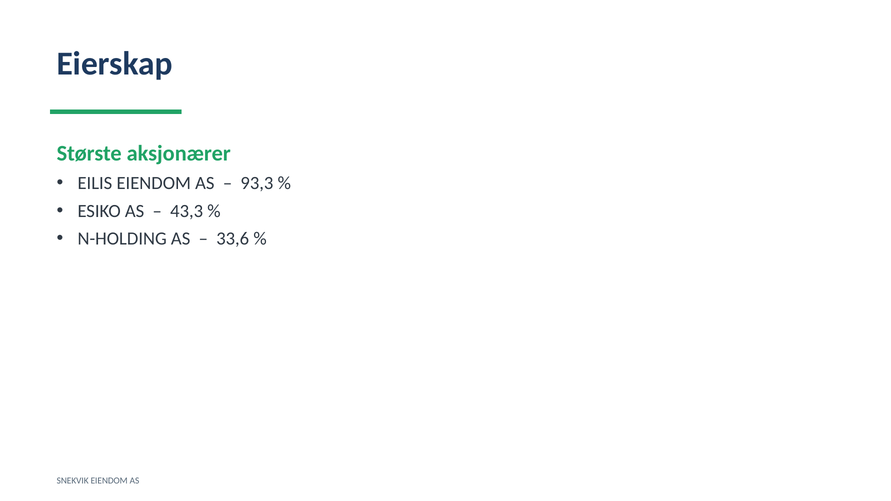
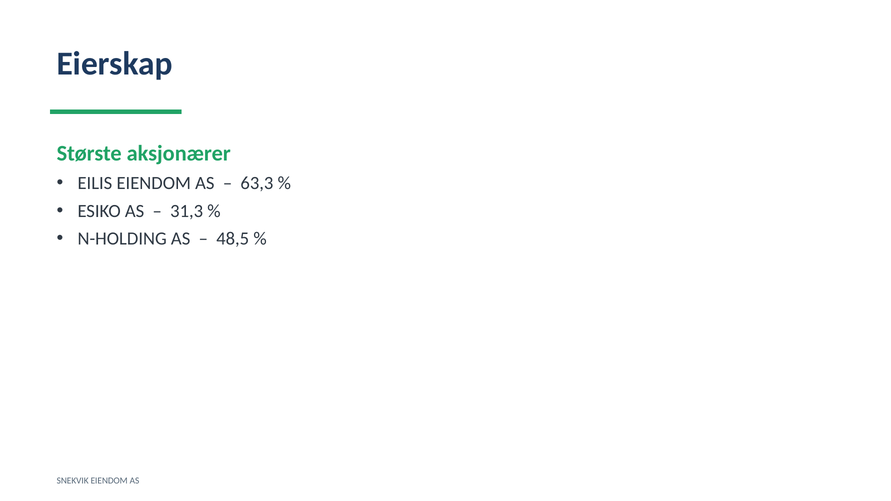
93,3: 93,3 -> 63,3 (257, 183)
43,3: 43,3 -> 31,3 (187, 211)
33,6: 33,6 -> 48,5 (233, 239)
